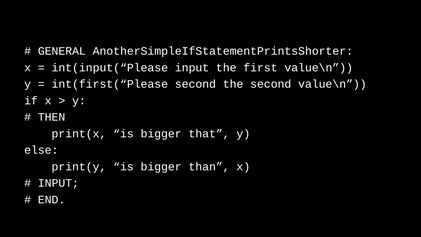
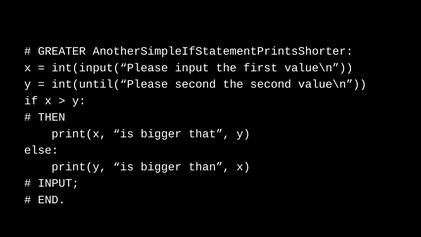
GENERAL: GENERAL -> GREATER (62, 51)
int(first(“Please: int(first(“Please -> int(until(“Please (110, 84)
